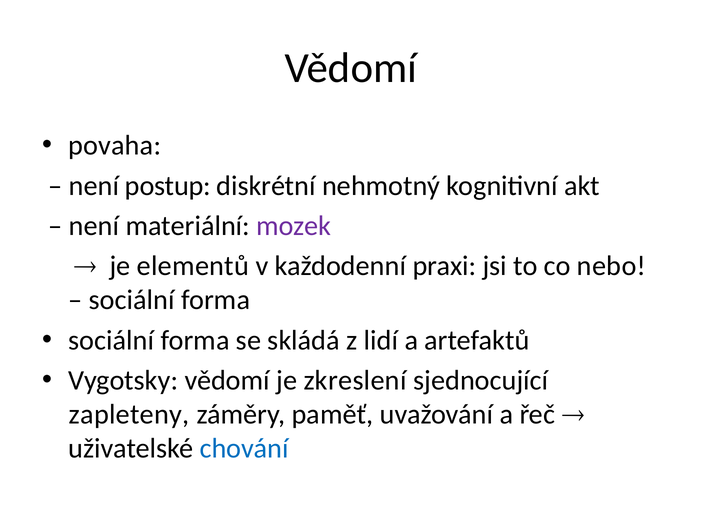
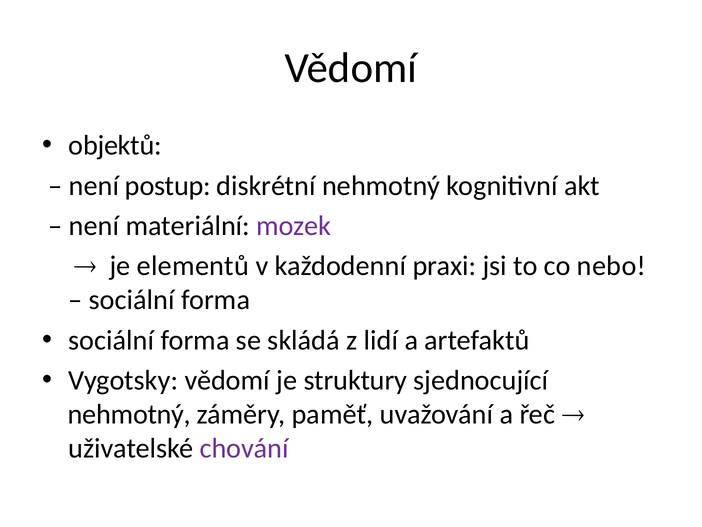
povaha: povaha -> objektů (115, 145)
zkreslení: zkreslení -> struktury (355, 380)
zapleteny: zapleteny -> nehmotný (129, 414)
chování colour: blue -> purple (244, 448)
